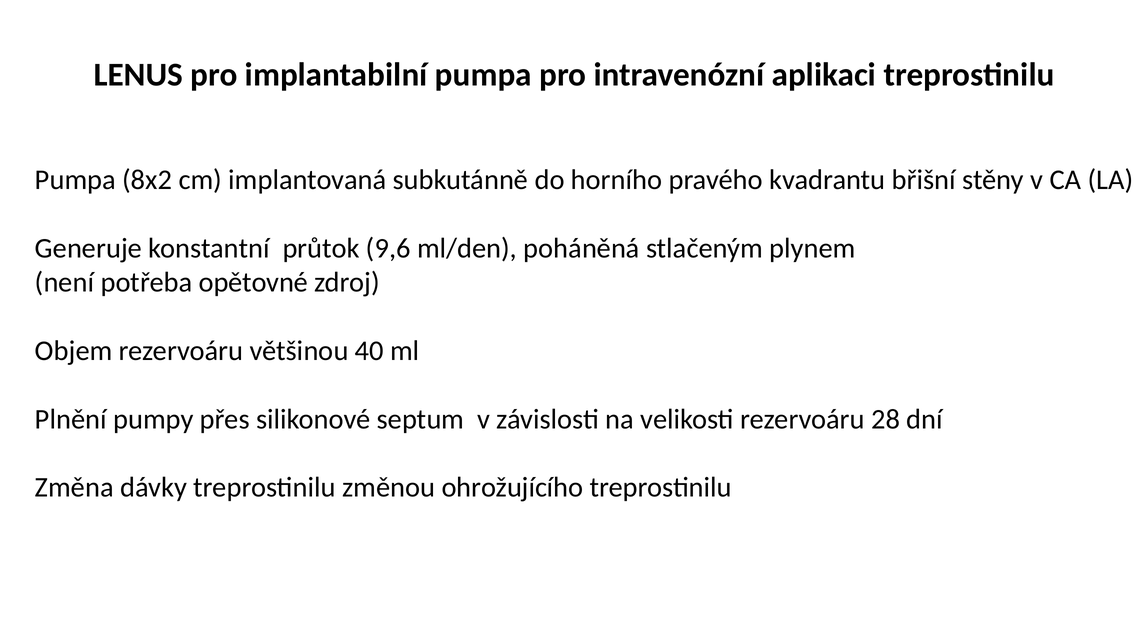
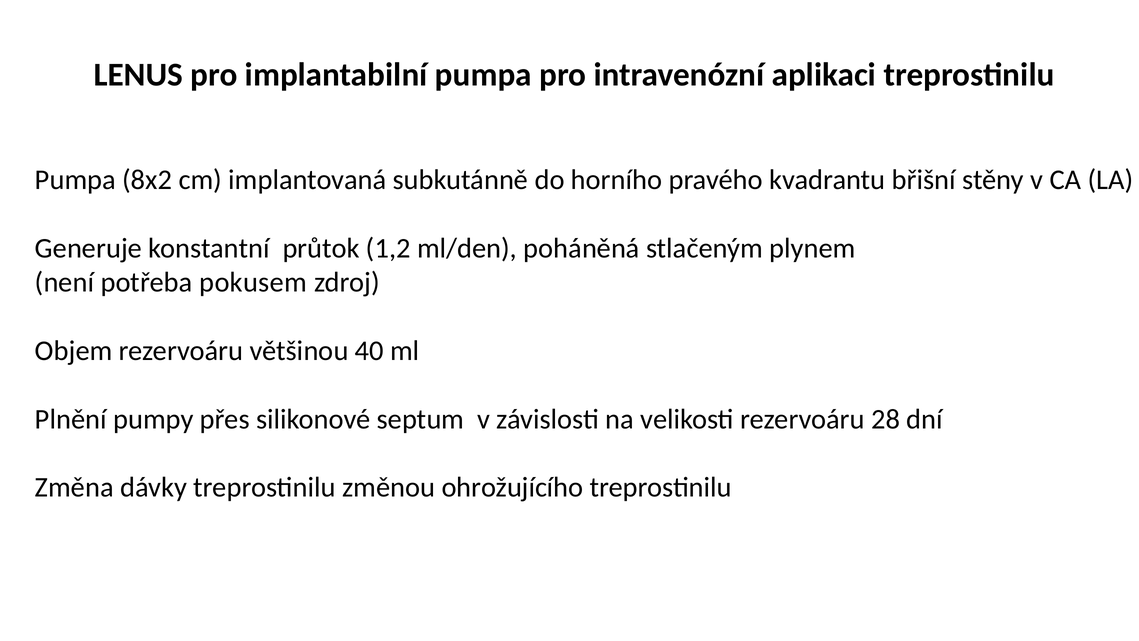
9,6: 9,6 -> 1,2 (388, 248)
opětovné: opětovné -> pokusem (253, 282)
